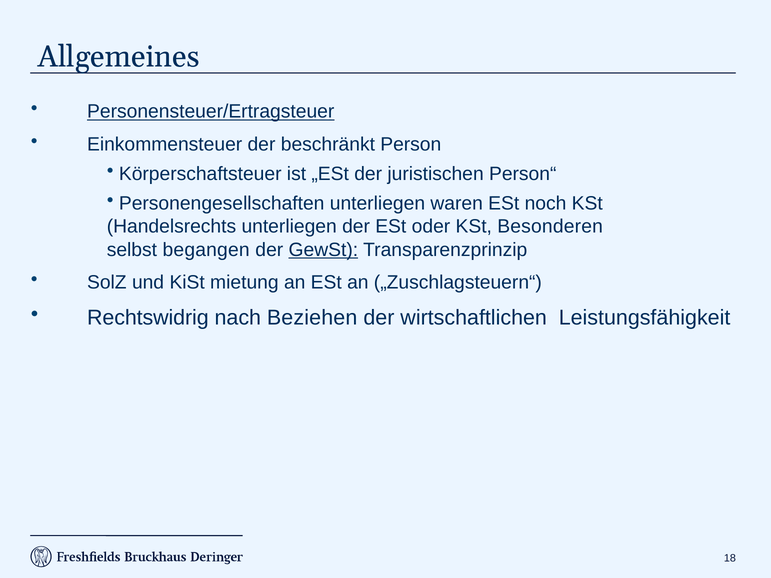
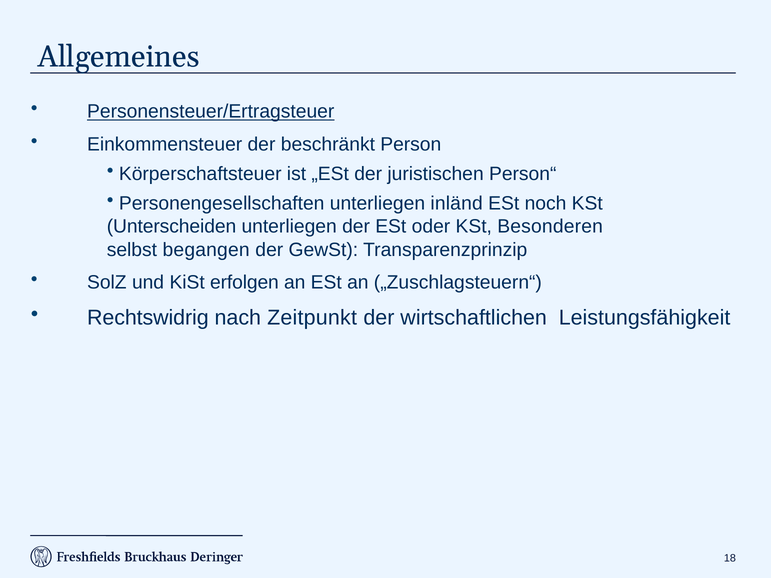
waren: waren -> inländ (457, 204)
Handelsrechts: Handelsrechts -> Unterscheiden (171, 227)
GewSt underline: present -> none (323, 250)
mietung: mietung -> erfolgen (244, 283)
Beziehen: Beziehen -> Zeitpunkt (312, 318)
